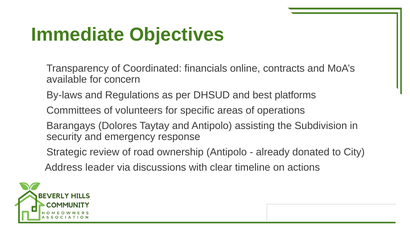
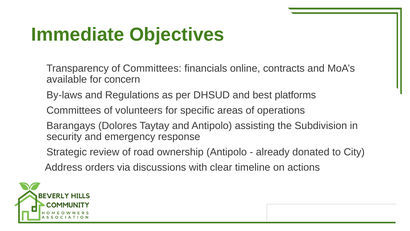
of Coordinated: Coordinated -> Committees (152, 68)
leader: leader -> orders (100, 167)
